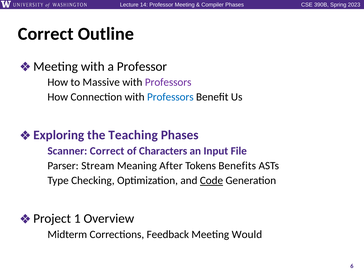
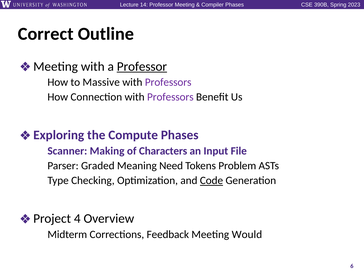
Professor underline: none -> present (142, 66)
Professors colour: blue -> purple (170, 97)
Teaching: Teaching -> Compute (133, 135)
Correct: Correct -> Making (107, 151)
Stream: Stream -> Graded (98, 166)
After: After -> Need (171, 166)
Benefits: Benefits -> Problem (237, 166)
1: 1 -> 4 (77, 219)
